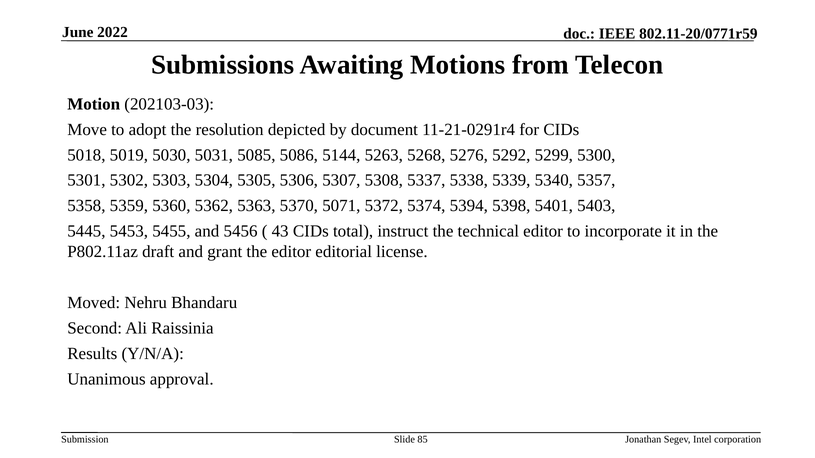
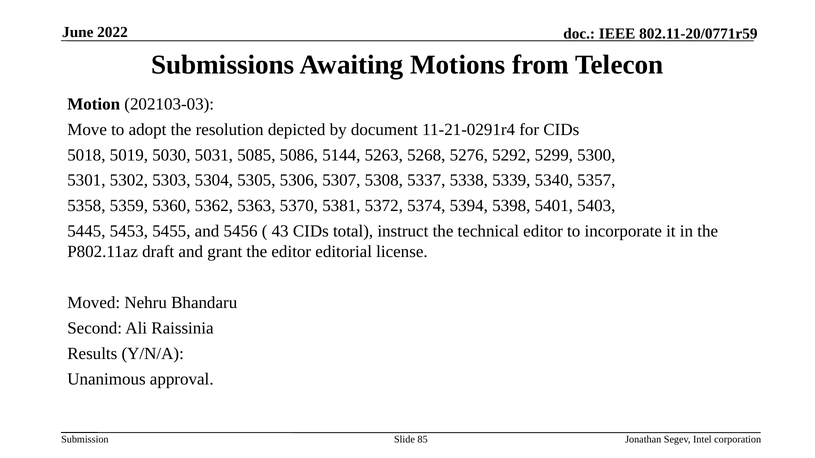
5071: 5071 -> 5381 (341, 206)
